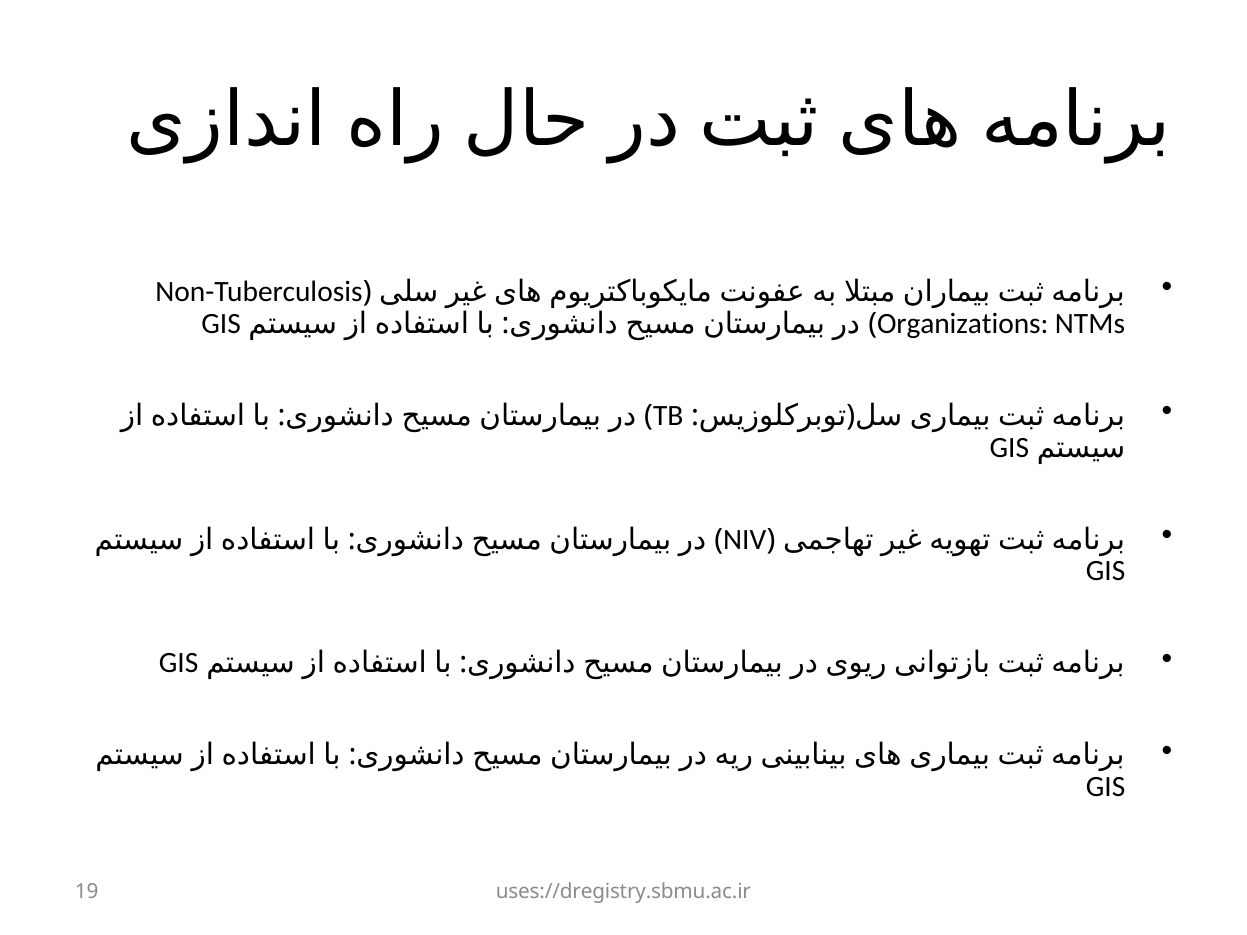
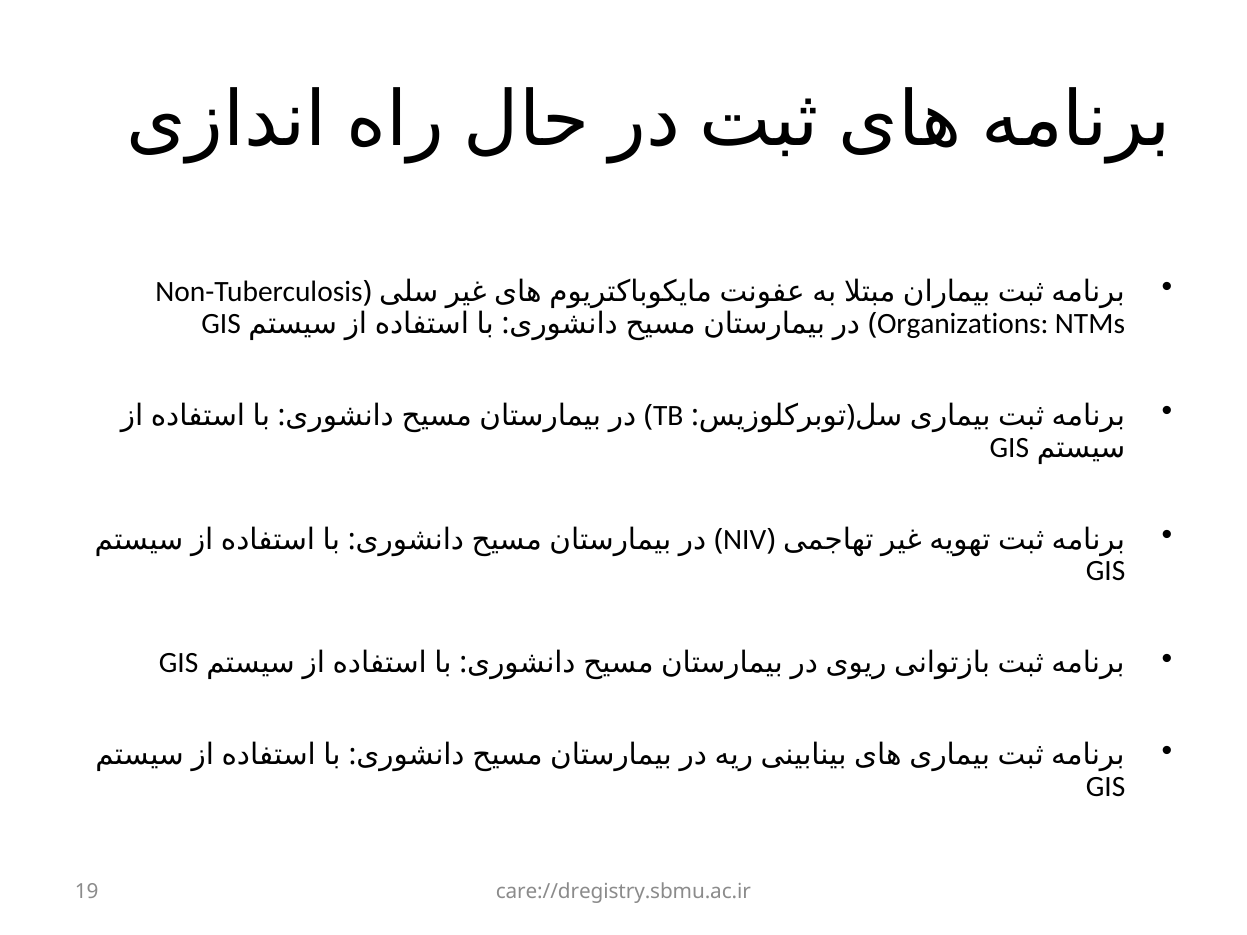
uses://dregistry.sbmu.ac.ir: uses://dregistry.sbmu.ac.ir -> care://dregistry.sbmu.ac.ir (623, 891)
